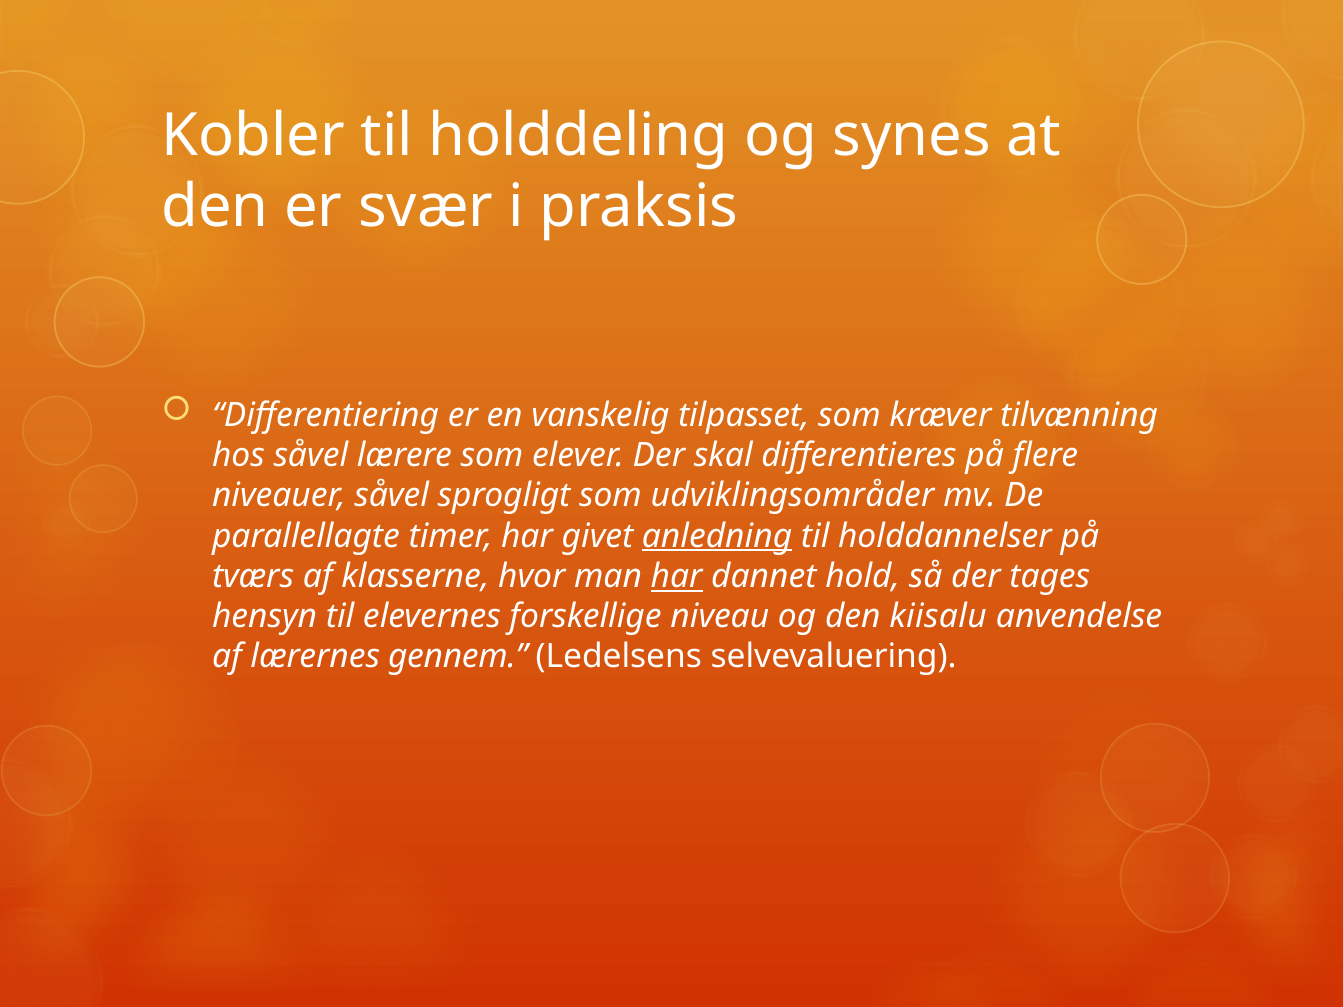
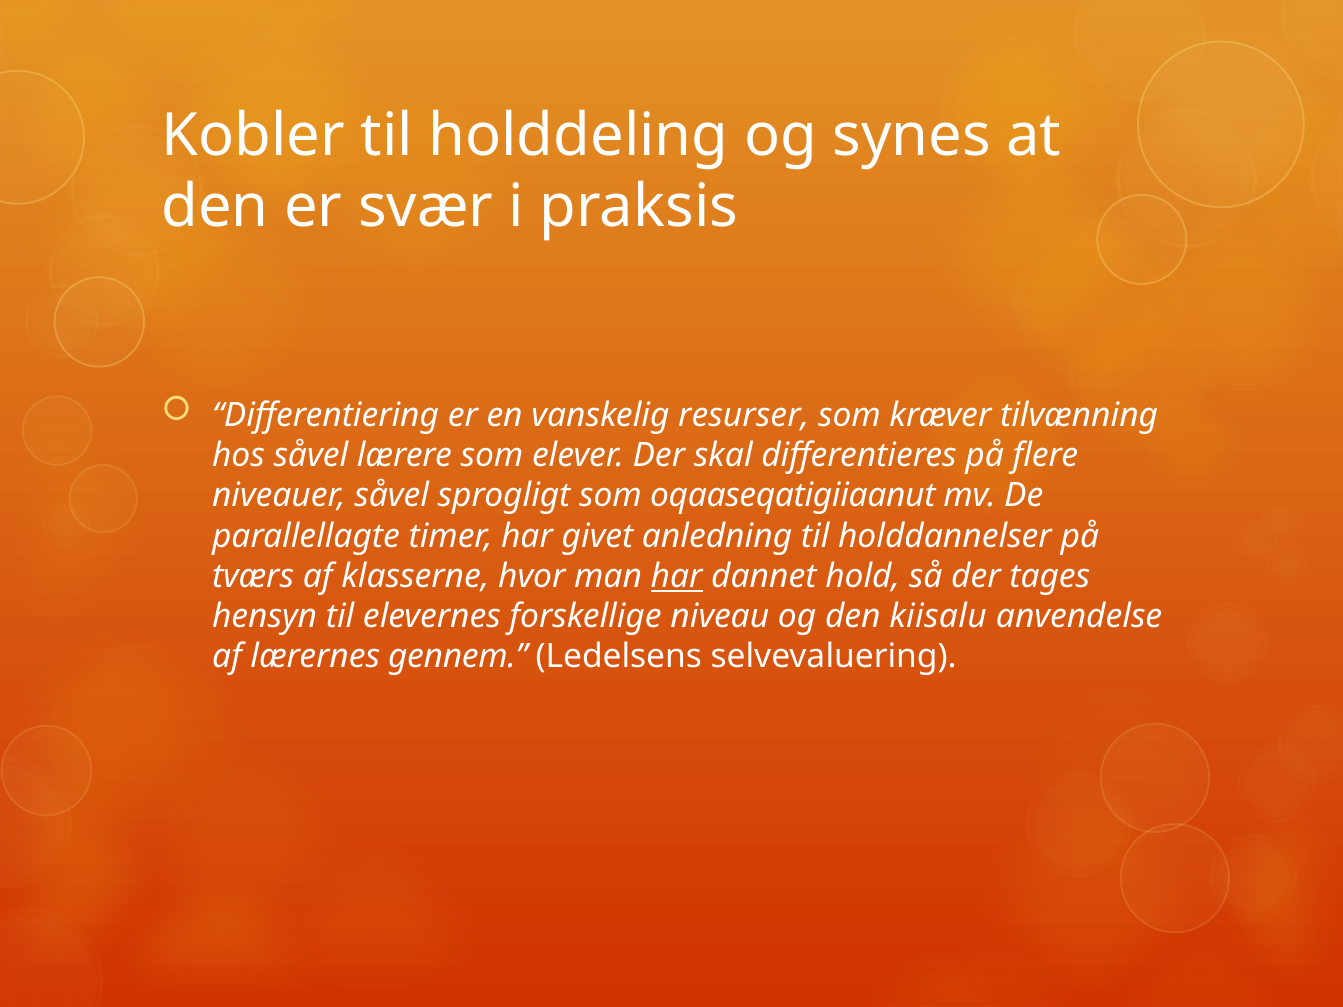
tilpasset: tilpasset -> resurser (744, 415)
udviklingsområder: udviklingsområder -> oqaaseqatigiiaanut (793, 496)
anledning underline: present -> none (717, 536)
